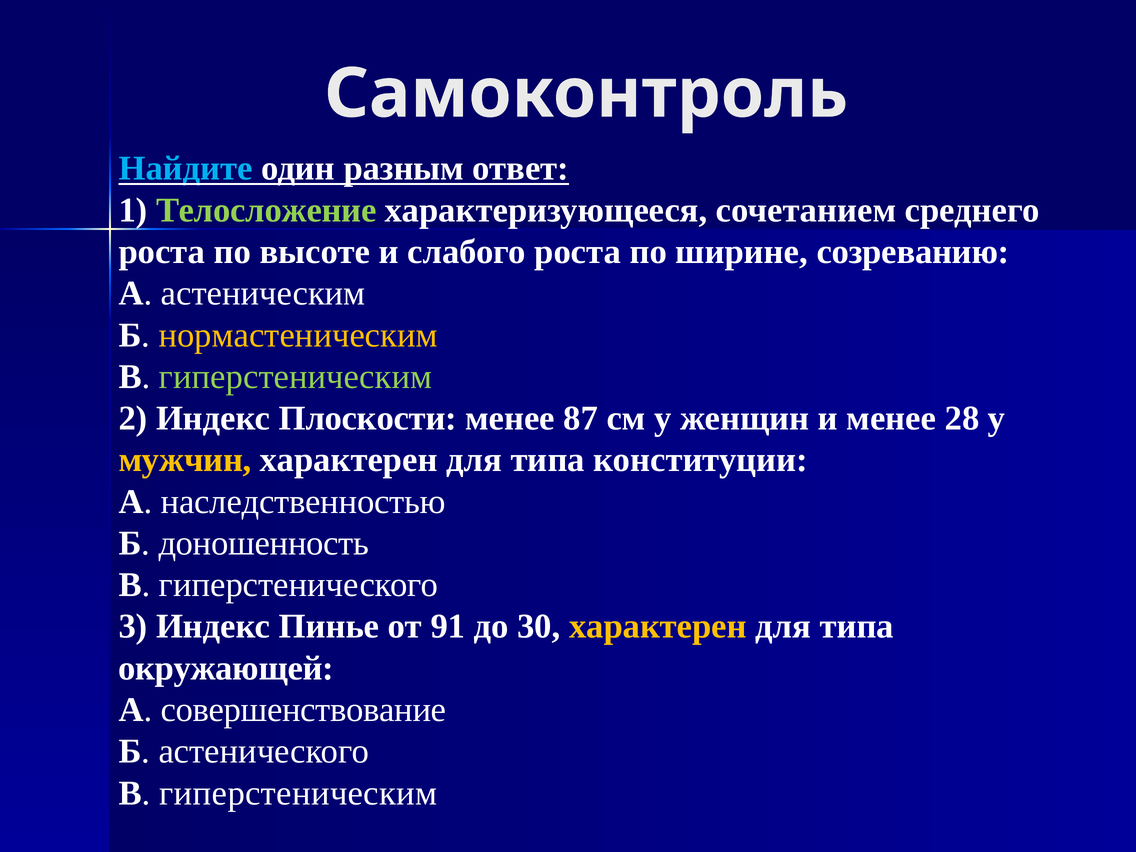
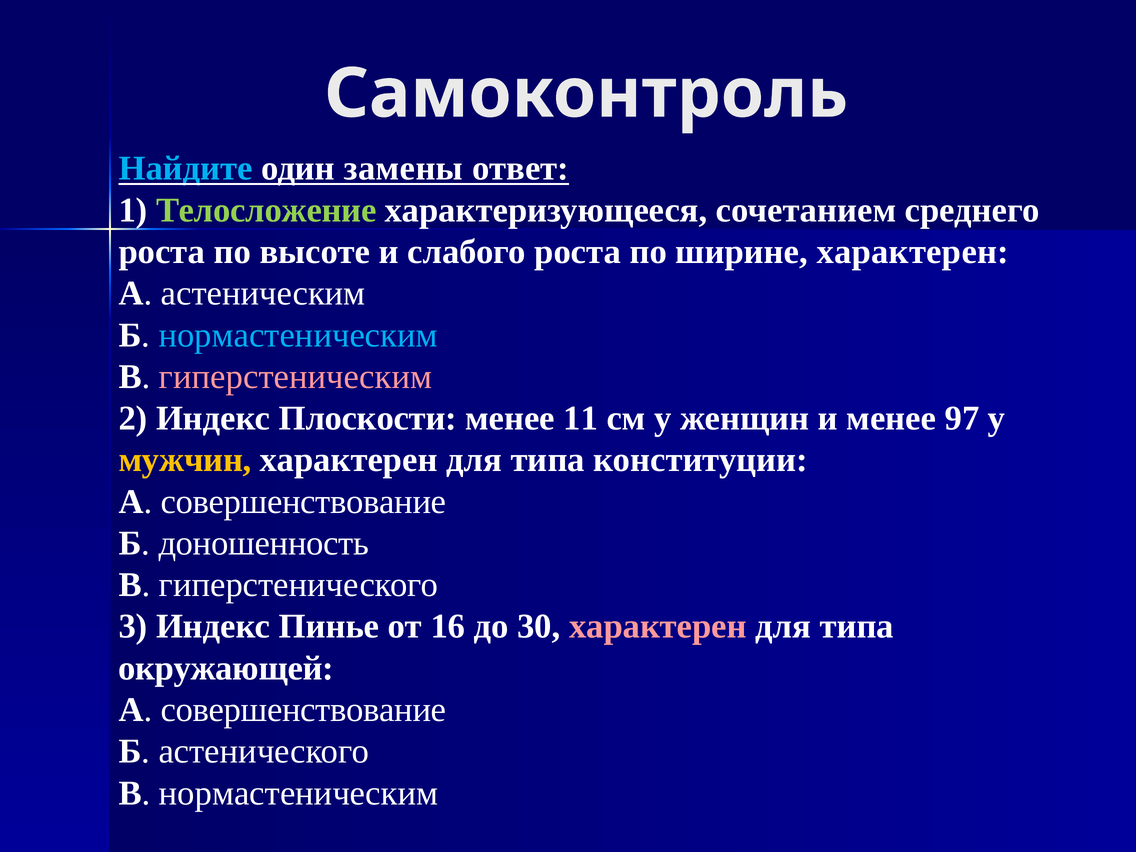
разным: разным -> замены (404, 169)
ширине созреванию: созреванию -> характерен (913, 252)
нормастеническим colour: yellow -> light blue (298, 335)
гиперстеническим colour: light green -> pink (296, 377)
87: 87 -> 11 (581, 418)
28: 28 -> 97 (962, 418)
наследственностью: наследственностью -> совершенствование (303, 502)
91: 91 -> 16 (448, 627)
характерен colour: yellow -> pink (658, 627)
гиперстеническим: гиперстеническим -> нормастеническим (298, 793)
